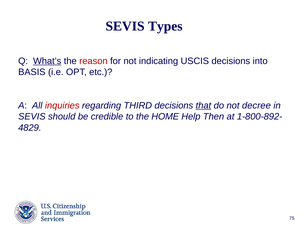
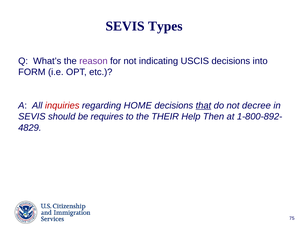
What’s underline: present -> none (47, 61)
reason colour: red -> purple (93, 61)
BASIS: BASIS -> FORM (32, 72)
THIRD: THIRD -> HOME (138, 106)
credible: credible -> requires (107, 117)
HOME: HOME -> THEIR (165, 117)
